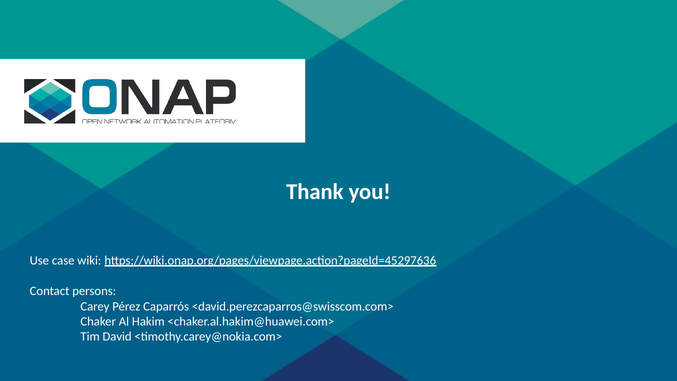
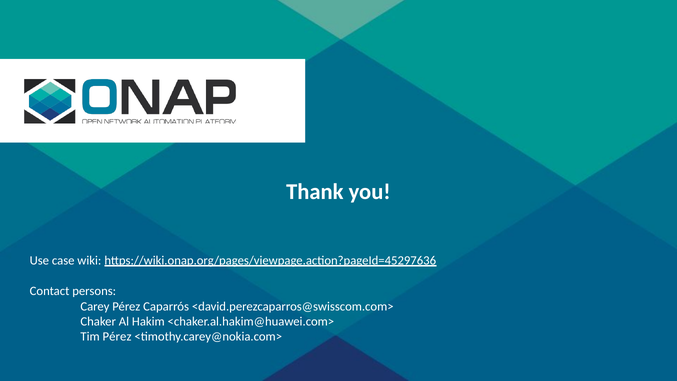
Tim David: David -> Pérez (117, 337)
